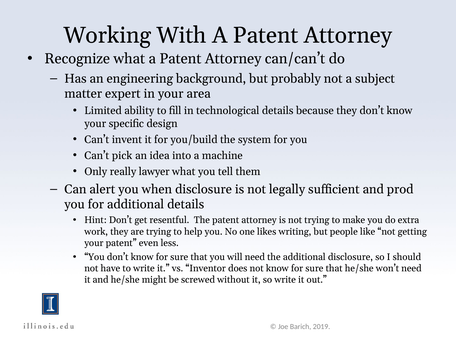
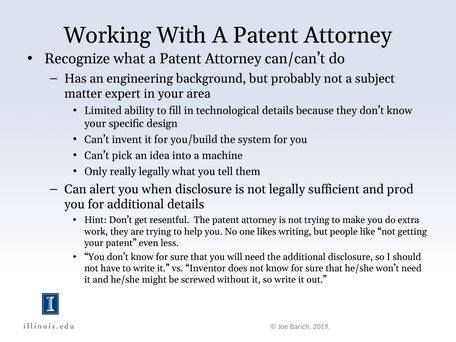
really lawyer: lawyer -> legally (154, 171)
